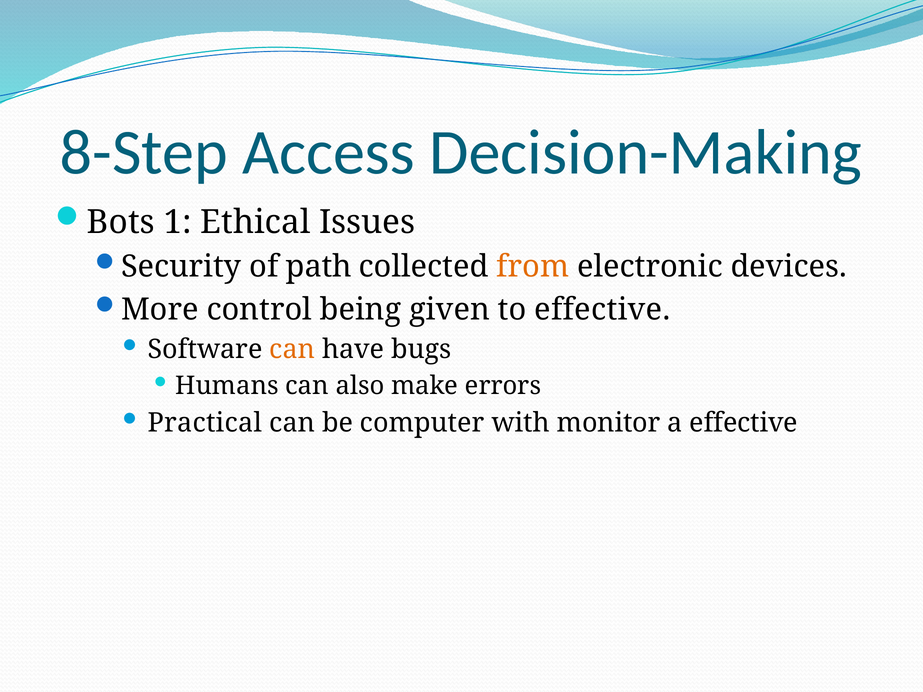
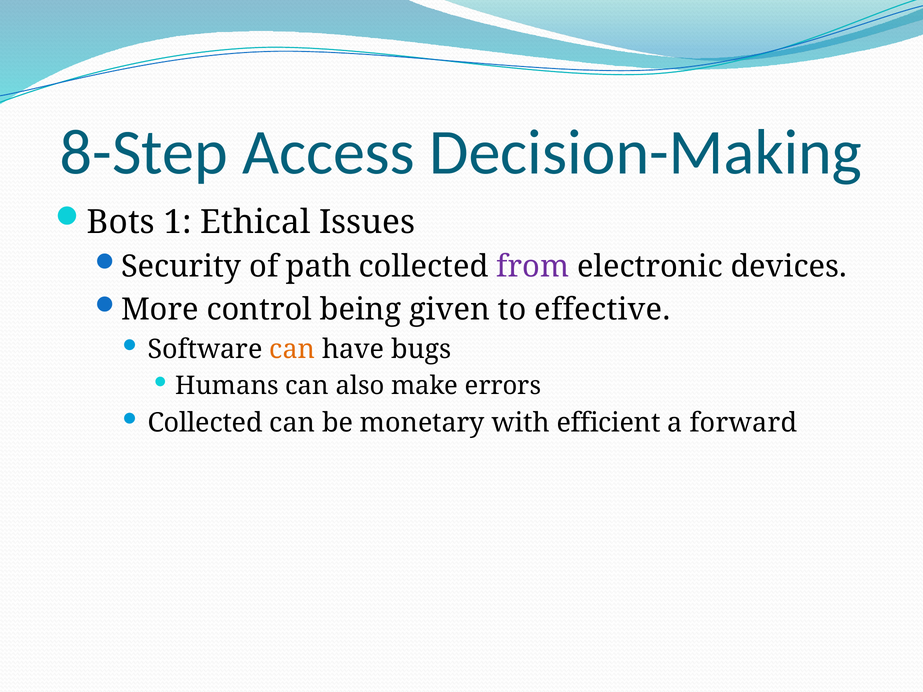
from colour: orange -> purple (533, 267)
Practical: Practical -> Collected (205, 423)
computer: computer -> monetary (422, 423)
monitor: monitor -> efficient (609, 423)
a effective: effective -> forward (743, 423)
